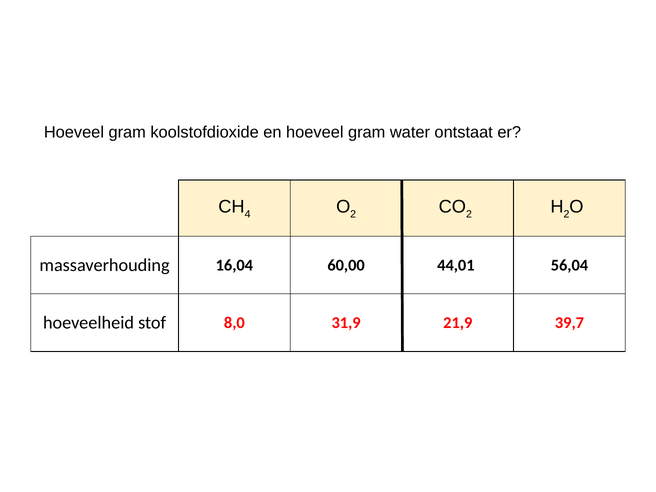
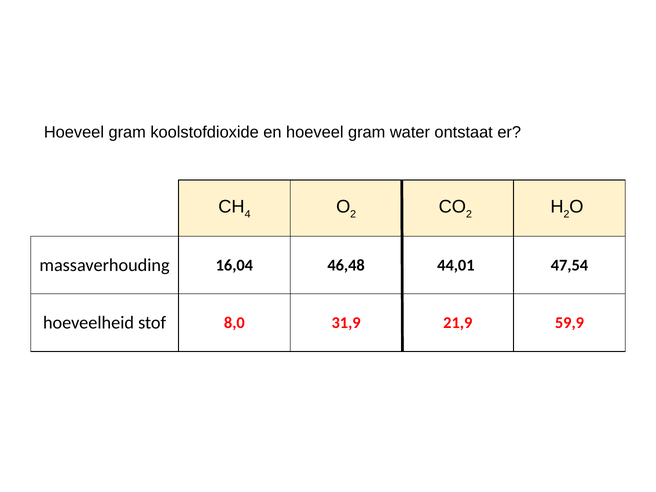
60,00: 60,00 -> 46,48 (346, 265)
56,04: 56,04 -> 47,54 (569, 265)
39,7: 39,7 -> 59,9 (569, 323)
